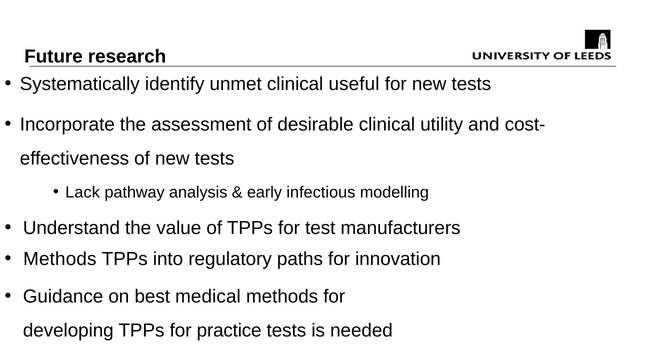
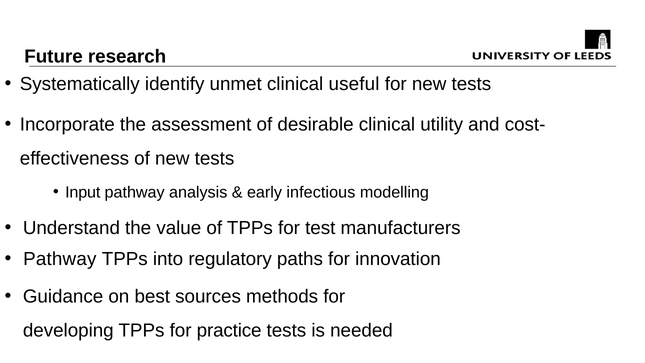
Lack: Lack -> Input (83, 192)
Methods: Methods -> Pathway (60, 259)
medical: medical -> sources (208, 296)
